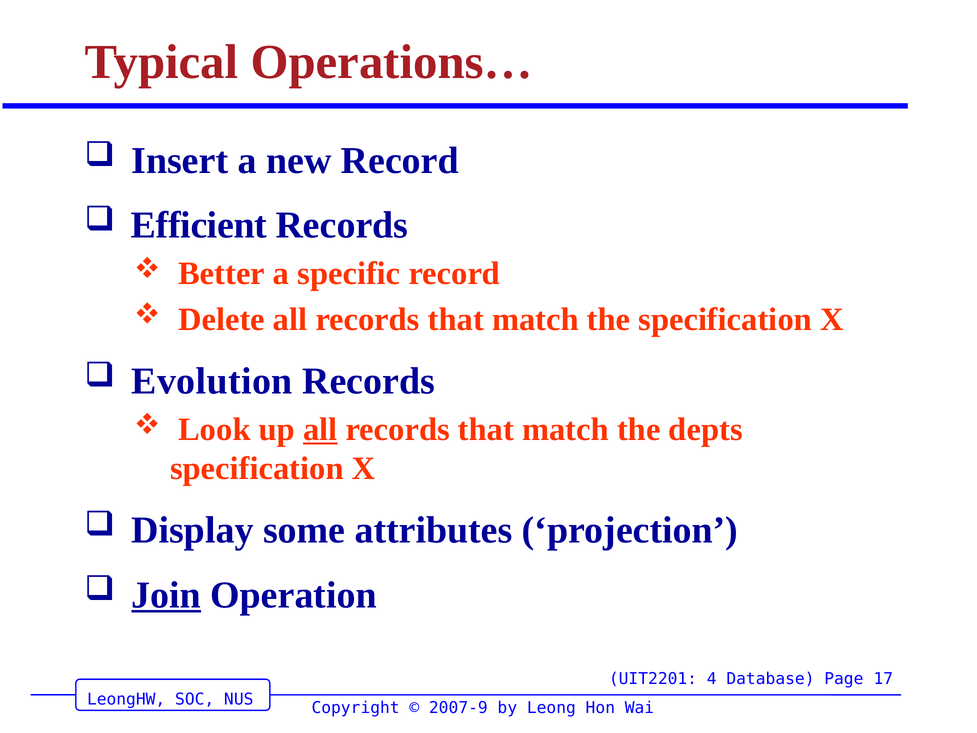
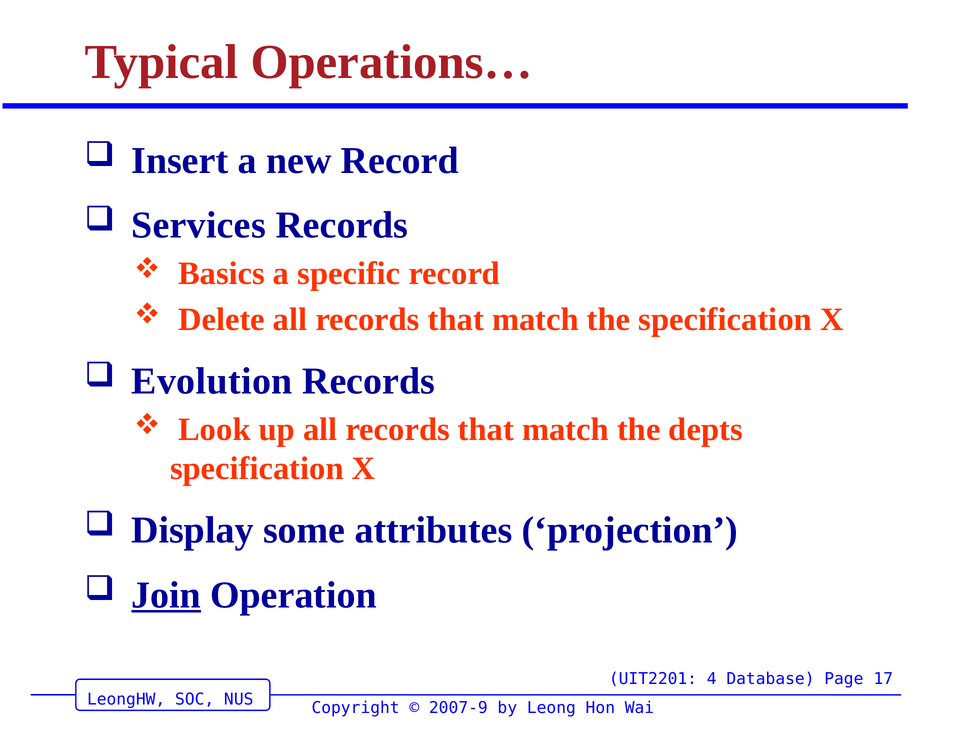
Efficient: Efficient -> Services (199, 225)
Better: Better -> Basics (222, 274)
all underline: present -> none (320, 429)
